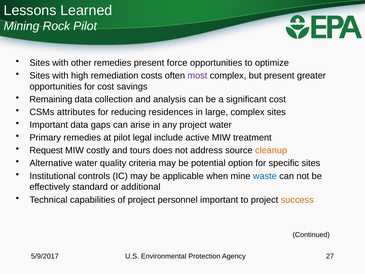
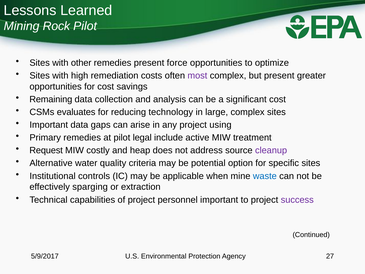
attributes: attributes -> evaluates (76, 112)
residences: residences -> technology (171, 112)
project water: water -> using (220, 125)
tours: tours -> heap (140, 150)
cleanup colour: orange -> purple (271, 150)
standard: standard -> sparging (90, 187)
additional: additional -> extraction (141, 187)
success colour: orange -> purple (297, 200)
